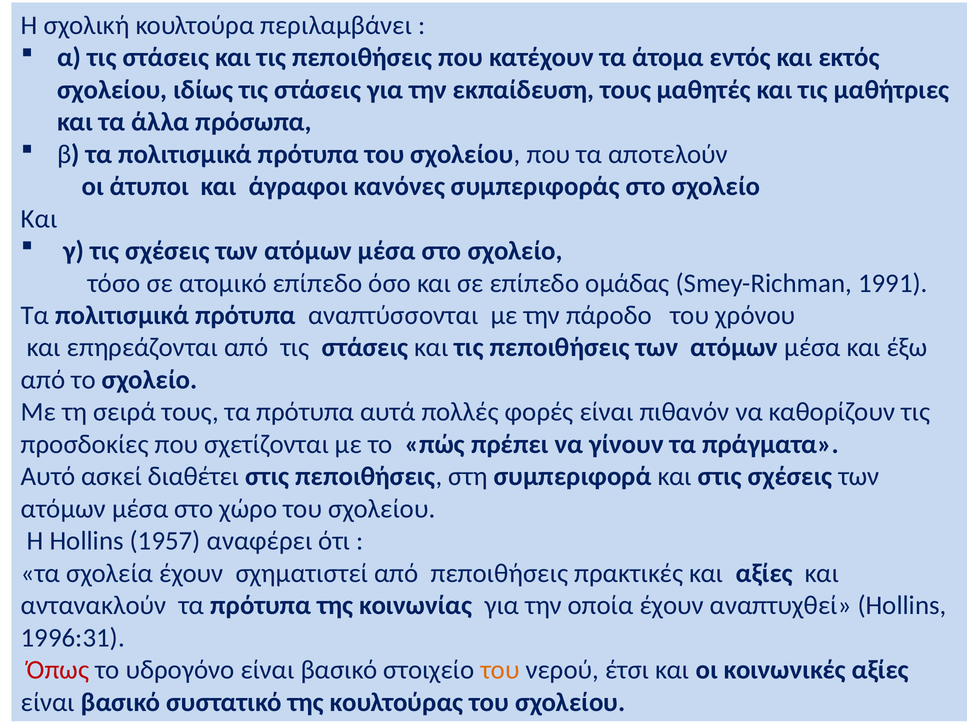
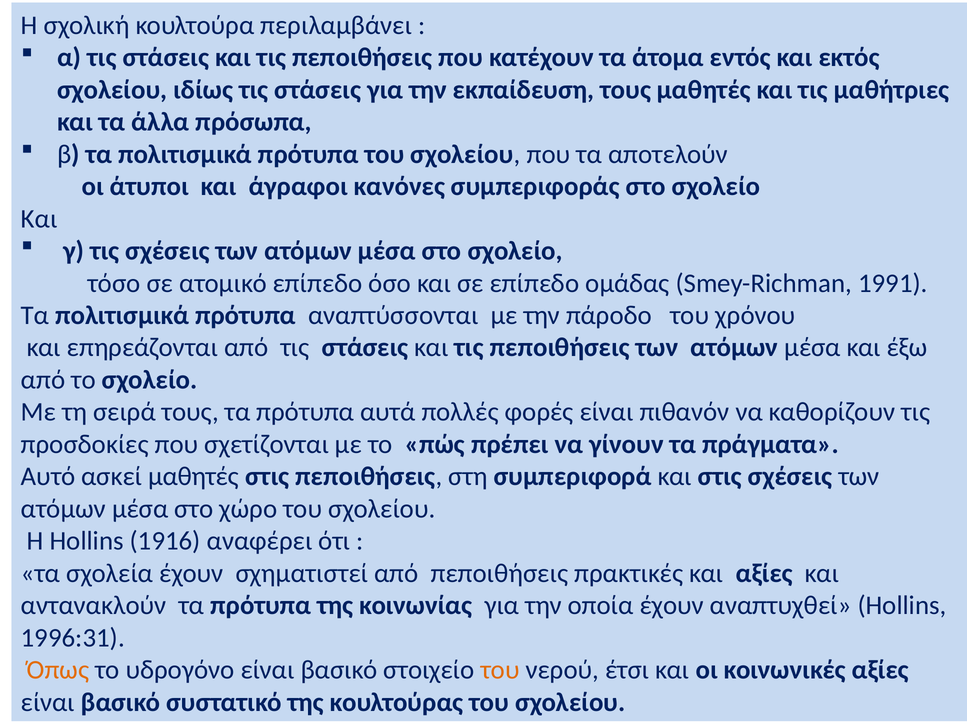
ασκεί διαθέτει: διαθέτει -> μαθητές (194, 477)
1957: 1957 -> 1916 (165, 541)
Όπως colour: red -> orange (58, 670)
